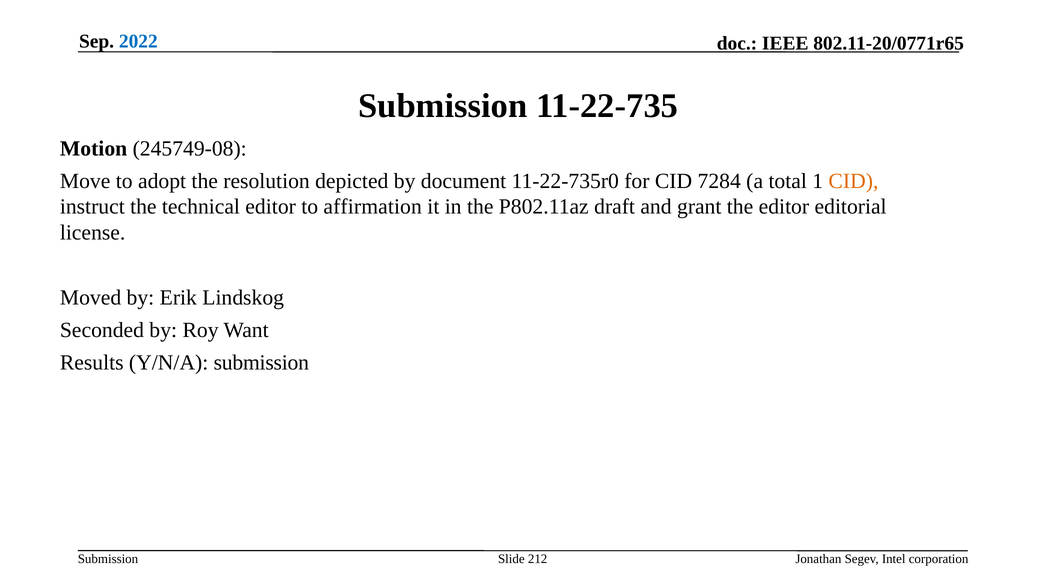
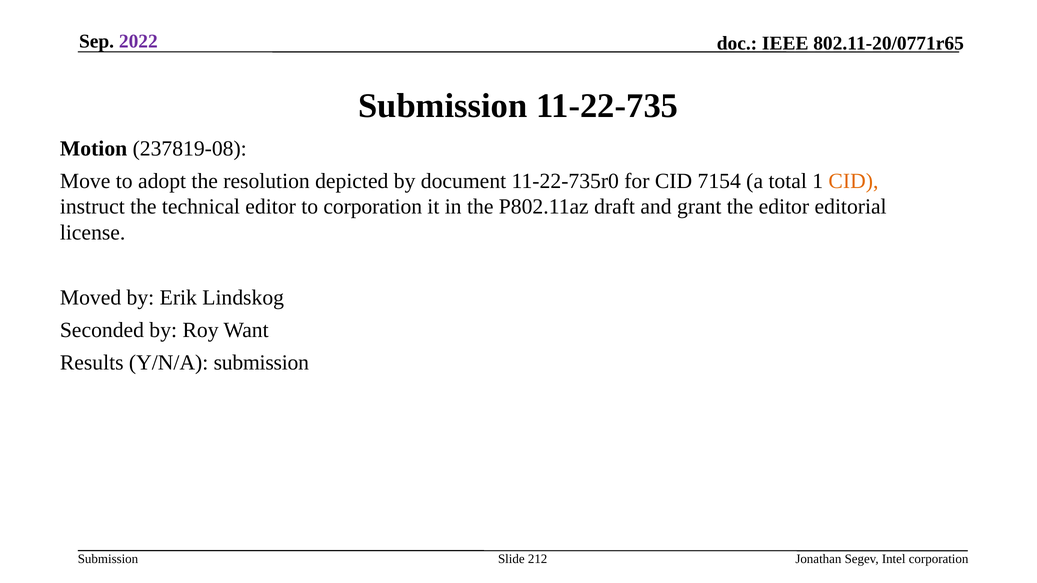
2022 colour: blue -> purple (138, 41)
245749-08: 245749-08 -> 237819-08 (190, 149)
7284: 7284 -> 7154 (719, 181)
to affirmation: affirmation -> corporation (373, 207)
